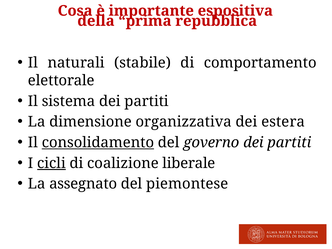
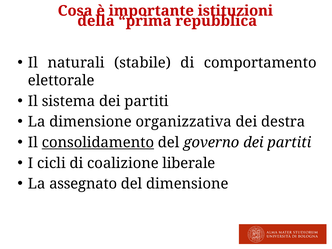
espositiva: espositiva -> istituzioni (235, 11)
estera: estera -> destra (283, 122)
cicli underline: present -> none (51, 163)
del piemontese: piemontese -> dimensione (187, 184)
